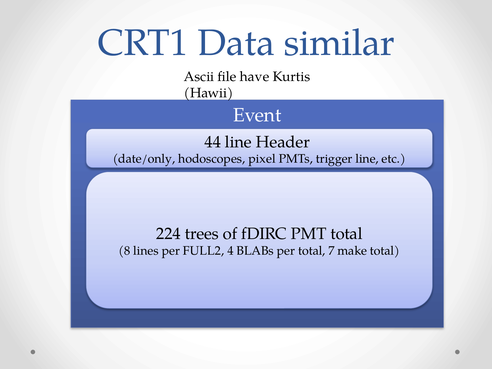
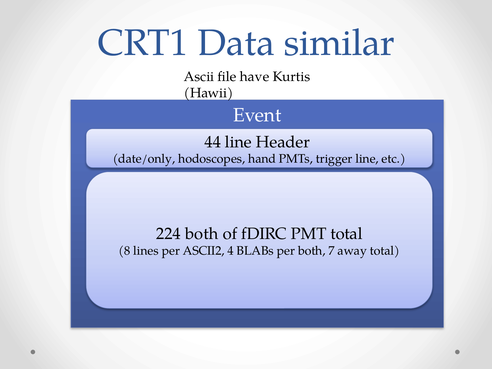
pixel: pixel -> hand (262, 159)
224 trees: trees -> both (202, 234)
FULL2: FULL2 -> ASCII2 (204, 251)
per total: total -> both (312, 251)
make: make -> away (352, 251)
